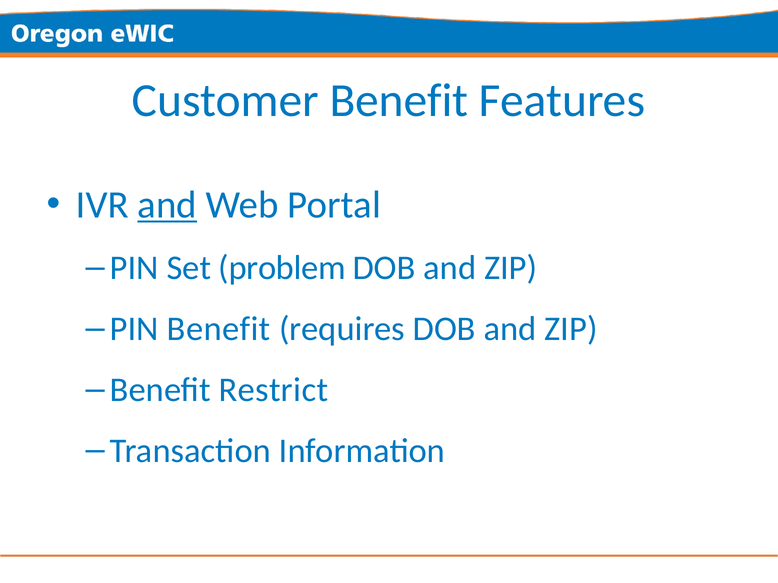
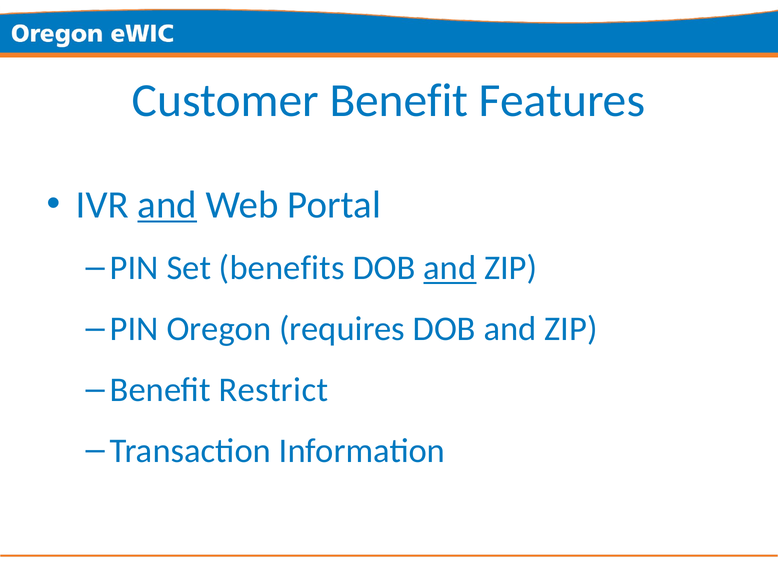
problem: problem -> benefits (282, 268)
and underline: none -> present (450, 268)
PIN Benefit: Benefit -> Oregon (219, 329)
